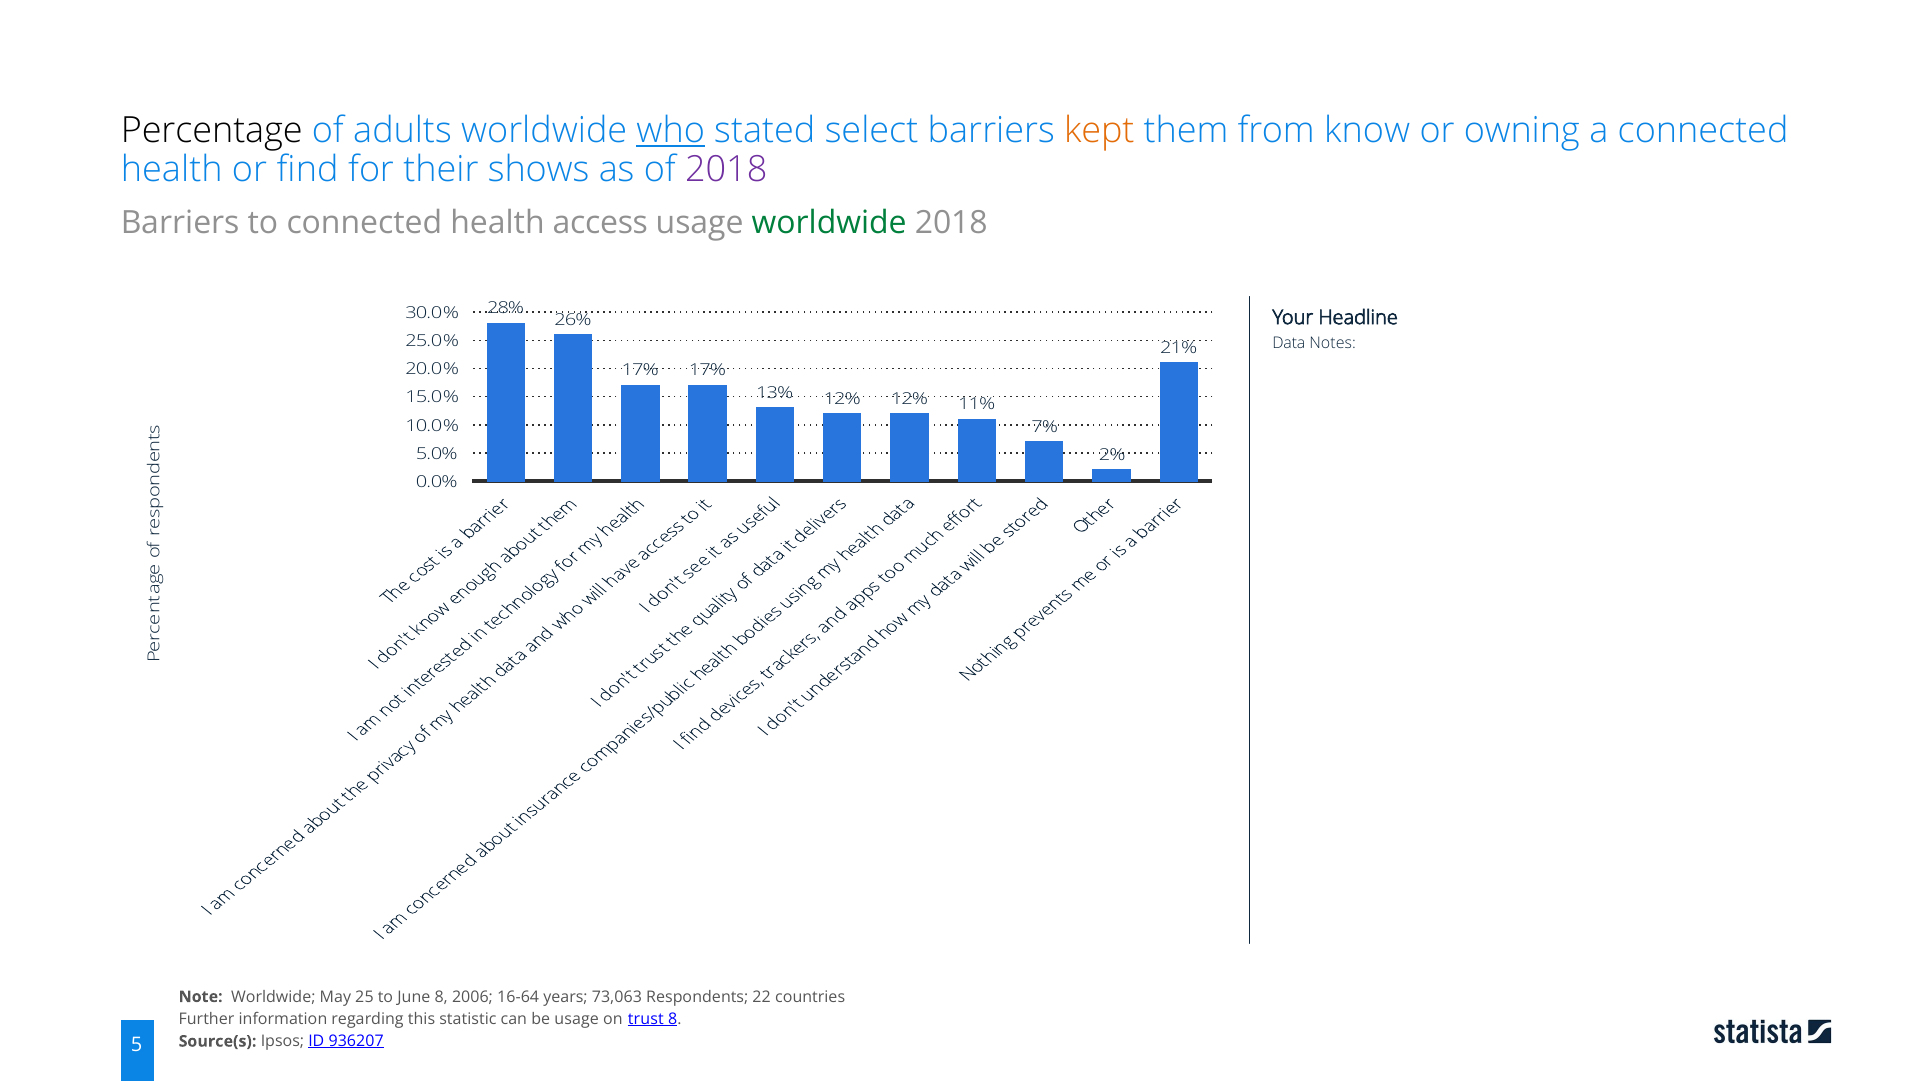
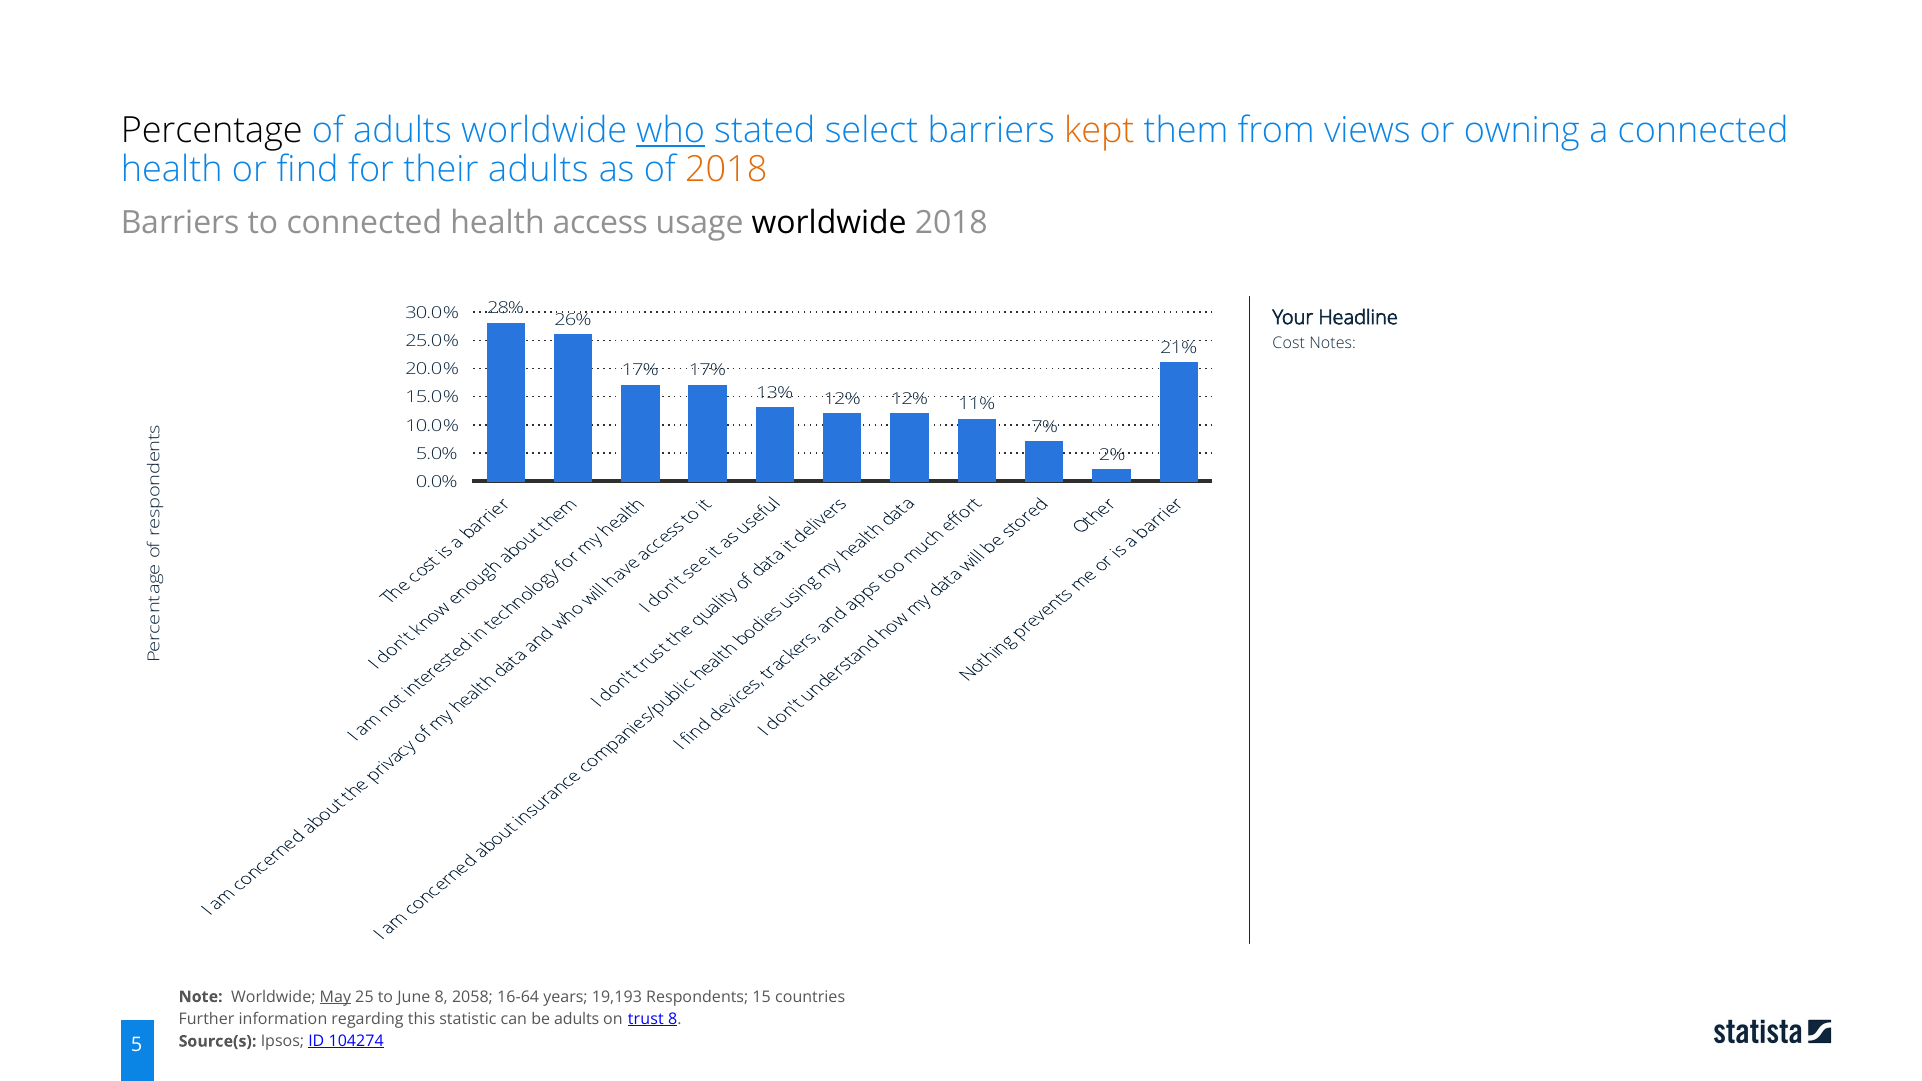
know: know -> views (1367, 131)
their shows: shows -> adults (538, 170)
2018 colour: purple -> orange (726, 170)
worldwide colour: green -> black (829, 223)
Data: Data -> Cost (1289, 343)
May underline: none -> present (335, 997)
2006: 2006 -> 2058 (472, 997)
73,063: 73,063 -> 19,193 (617, 997)
22: 22 -> 15 (762, 997)
be usage: usage -> adults (577, 1019)
936207: 936207 -> 104274 (356, 1041)
